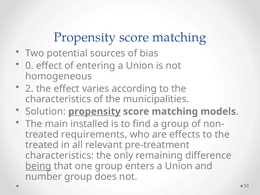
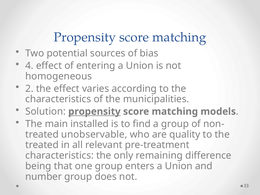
0: 0 -> 4 (29, 66)
requirements: requirements -> unobservable (94, 134)
effects: effects -> quality (185, 134)
being underline: present -> none (38, 166)
